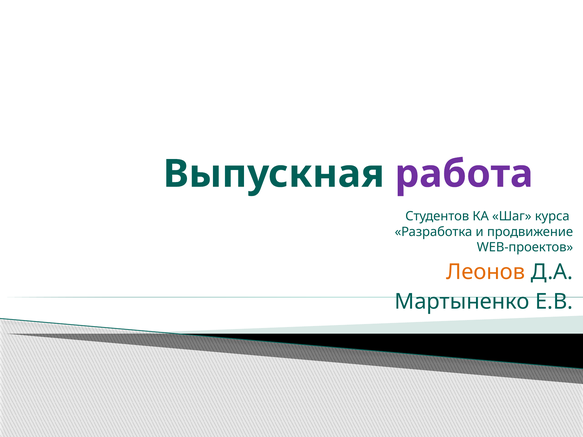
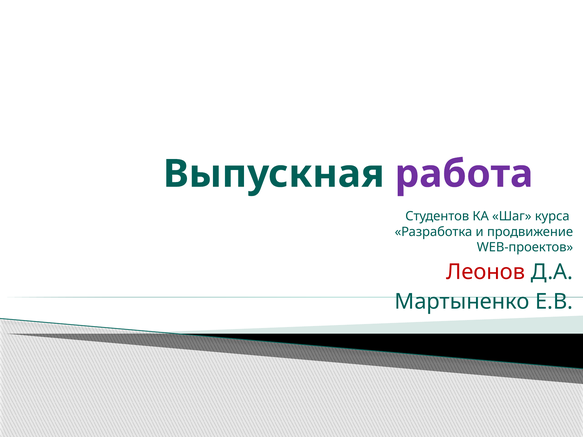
Леонов colour: orange -> red (486, 272)
